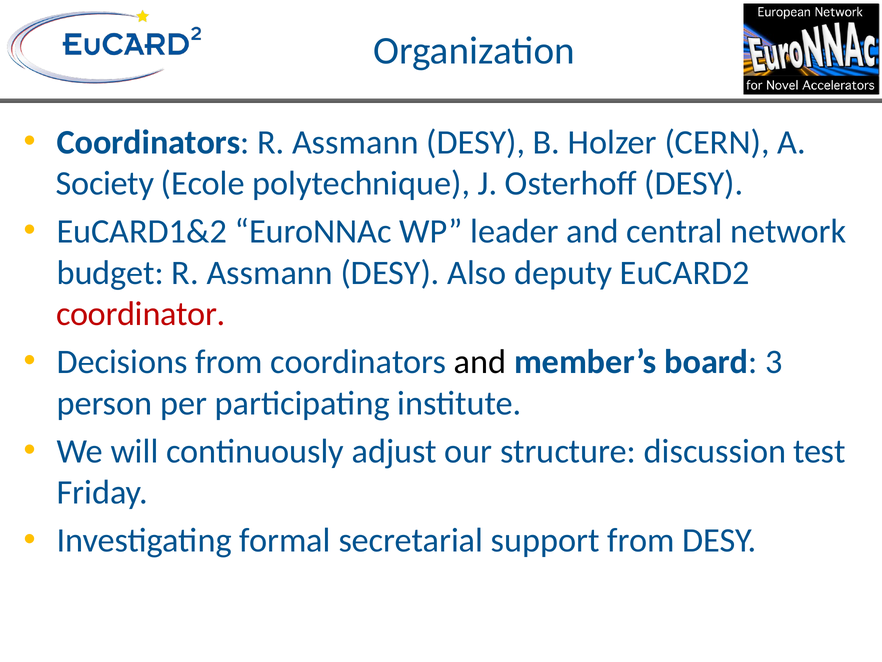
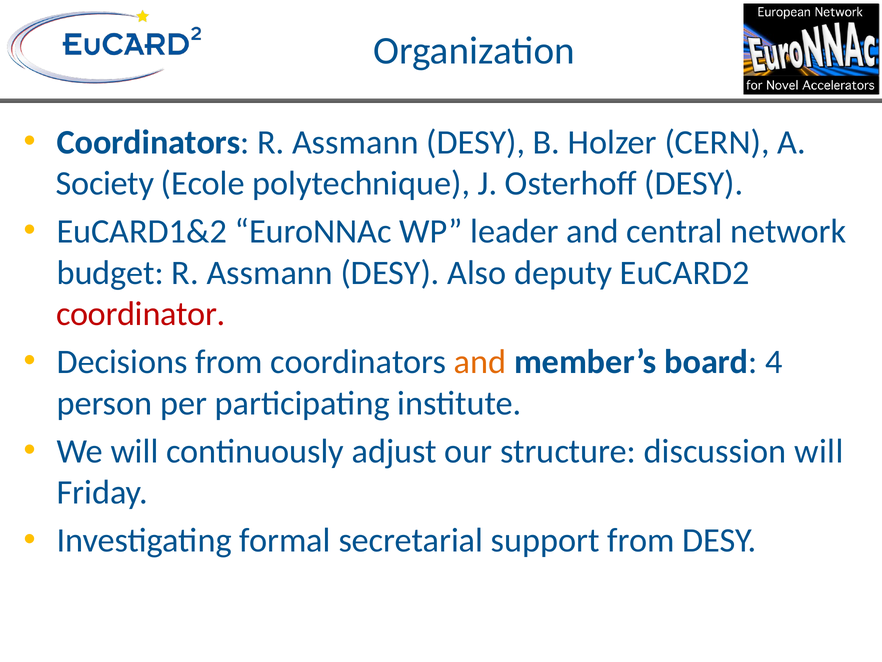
and colour: black -> orange (480, 362)
3: 3 -> 4 (774, 362)
discussion test: test -> will (819, 451)
